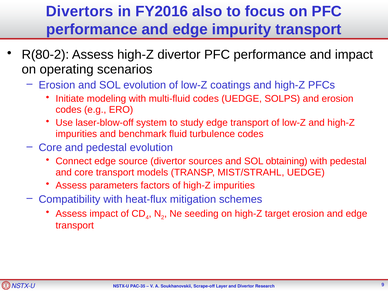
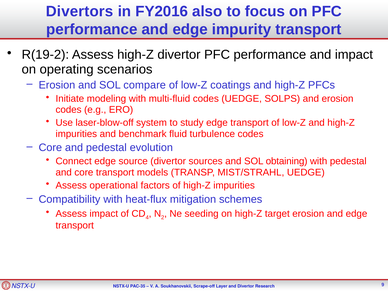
R(80-2: R(80-2 -> R(19-2 (45, 55)
SOL evolution: evolution -> compare (145, 85)
parameters: parameters -> operational (114, 185)
